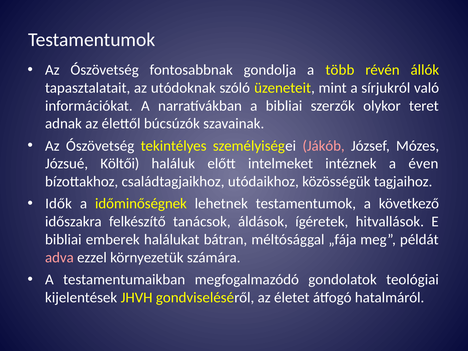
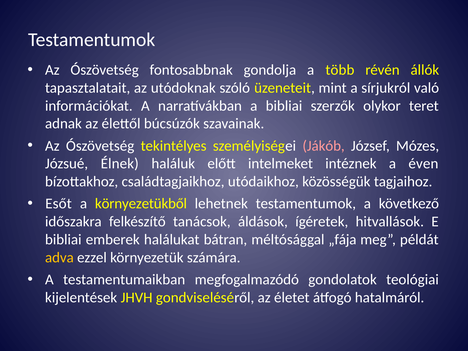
Költői: Költői -> Élnek (120, 164)
Idők: Idők -> Esőt (59, 204)
időminőségnek: időminőségnek -> környezetükből (141, 204)
adva colour: pink -> yellow (59, 258)
